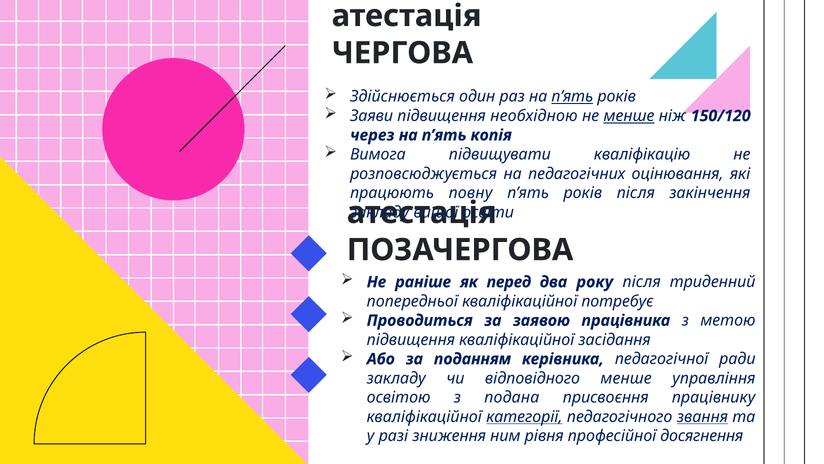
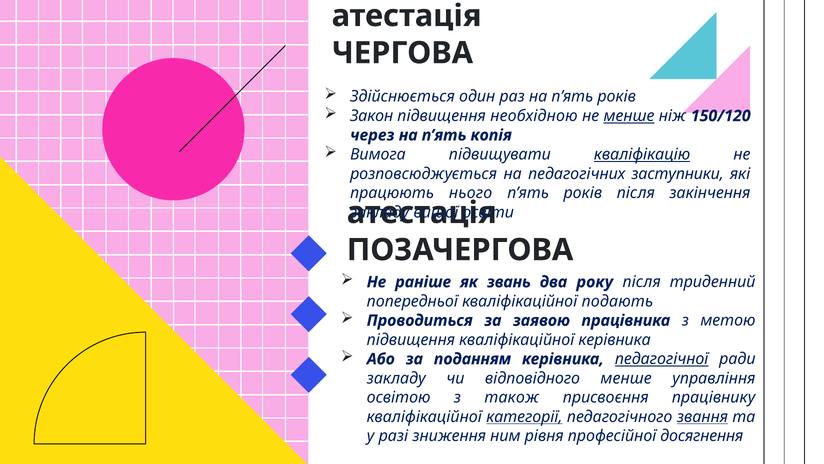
п’ять underline: present -> none (572, 97)
Заяви: Заяви -> Закон (372, 116)
кваліфікацію underline: none -> present (642, 154)
оцінювання: оцінювання -> заступники (678, 174)
повну: повну -> нього (471, 193)
перед: перед -> звань (509, 282)
потребує: потребує -> подають (617, 301)
кваліфікаційної засідання: засідання -> керівника (615, 339)
педагогічної underline: none -> present (662, 359)
подана: подана -> також (512, 397)
